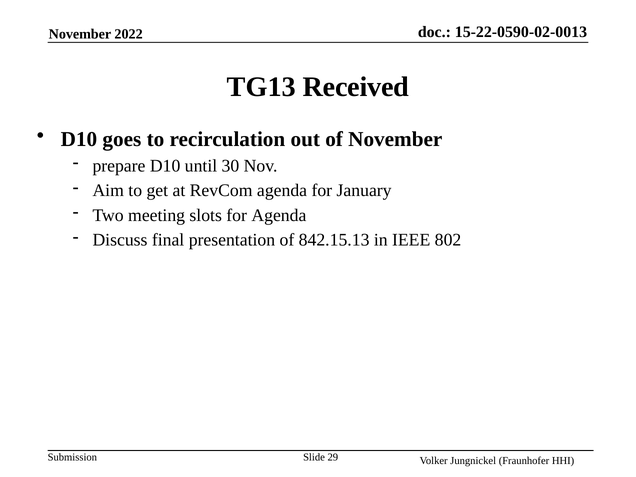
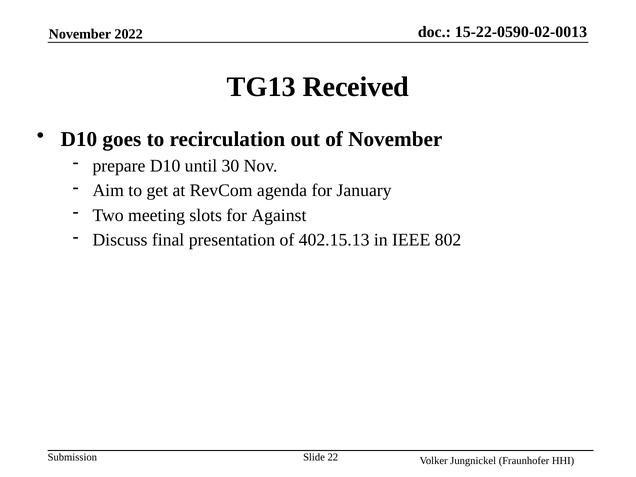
for Agenda: Agenda -> Against (279, 215)
842.15.13: 842.15.13 -> 402.15.13 (334, 240)
29: 29 -> 22 (333, 457)
